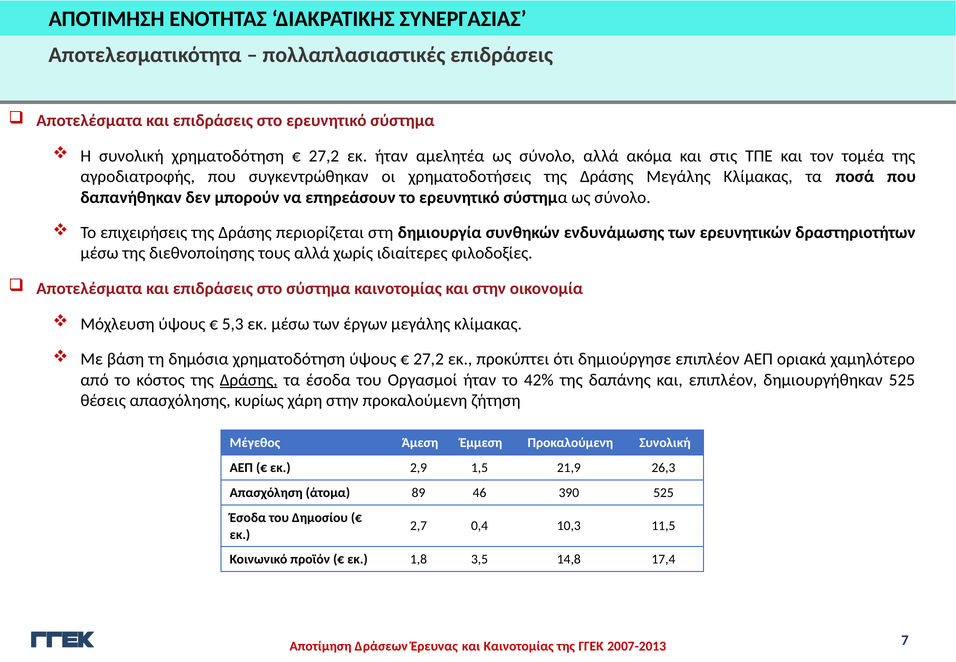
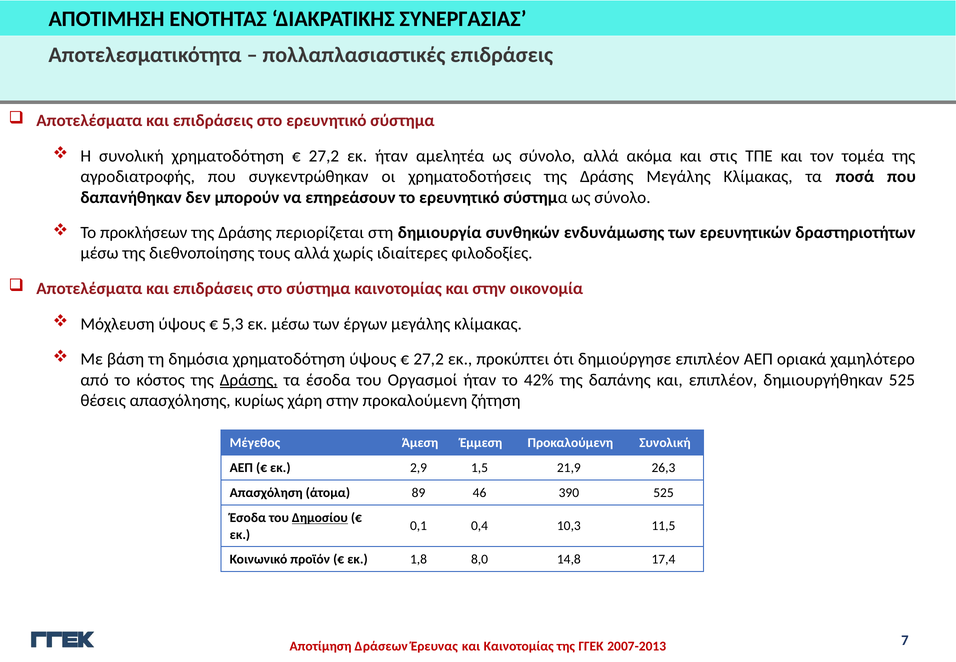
επιχειρήσεις: επιχειρήσεις -> προκλήσεων (144, 233)
Δημοσίου underline: none -> present (320, 518)
2,7: 2,7 -> 0,1 (419, 526)
3,5: 3,5 -> 8,0 (480, 559)
